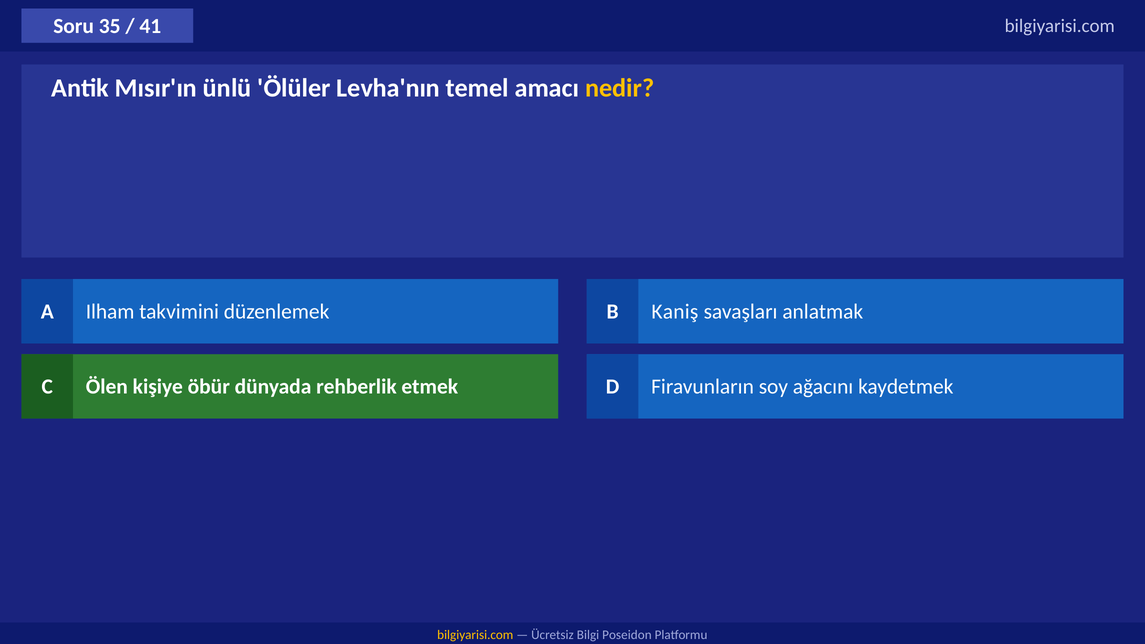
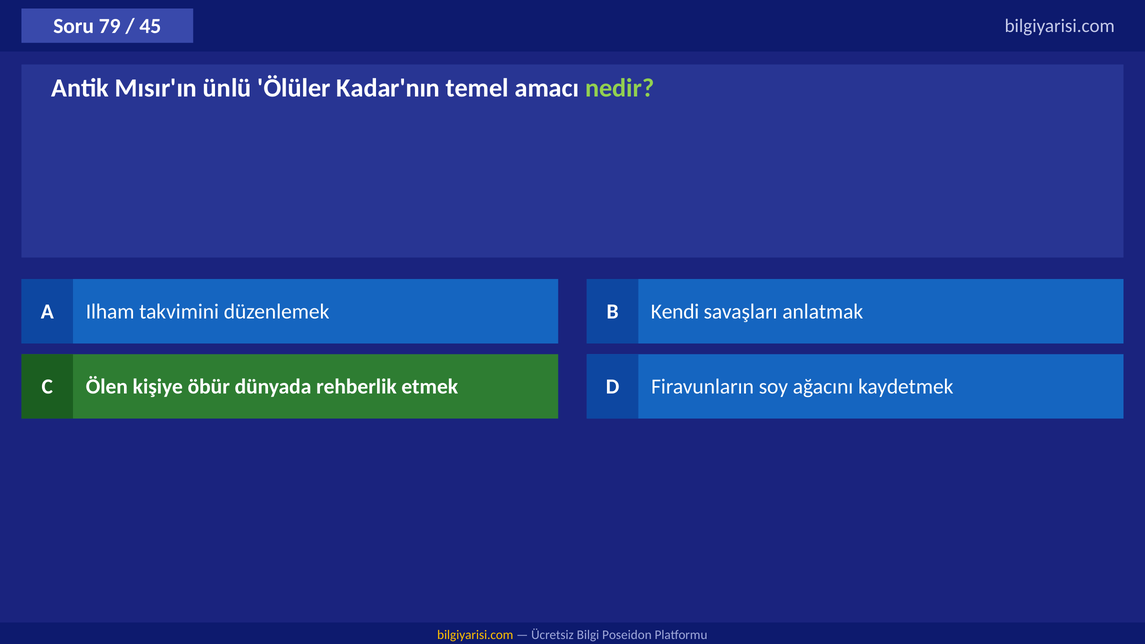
35: 35 -> 79 (110, 26)
41: 41 -> 45 (150, 26)
Levha'nın: Levha'nın -> Kadar'nın (388, 88)
nedir colour: yellow -> light green (620, 88)
Kaniş: Kaniş -> Kendi (675, 312)
